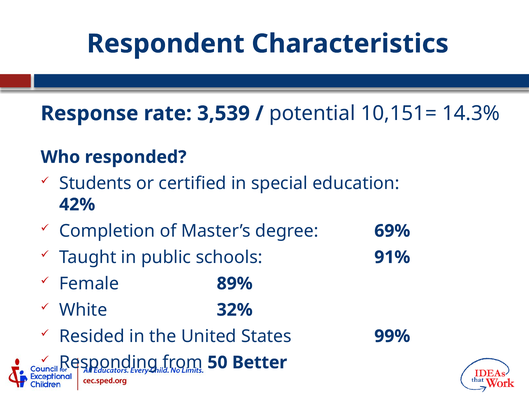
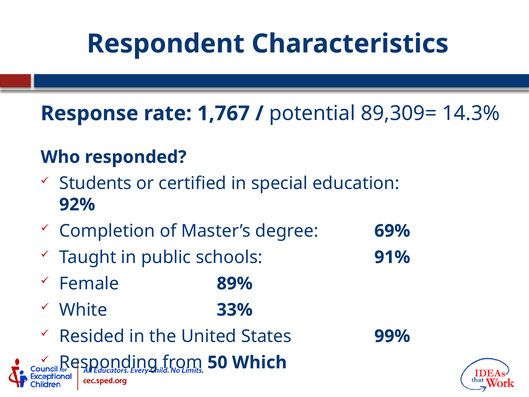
3,539: 3,539 -> 1,767 (223, 113)
10,151=: 10,151= -> 89,309= (399, 113)
42%: 42% -> 92% (77, 204)
32%: 32% -> 33% (235, 310)
Better: Better -> Which (259, 362)
